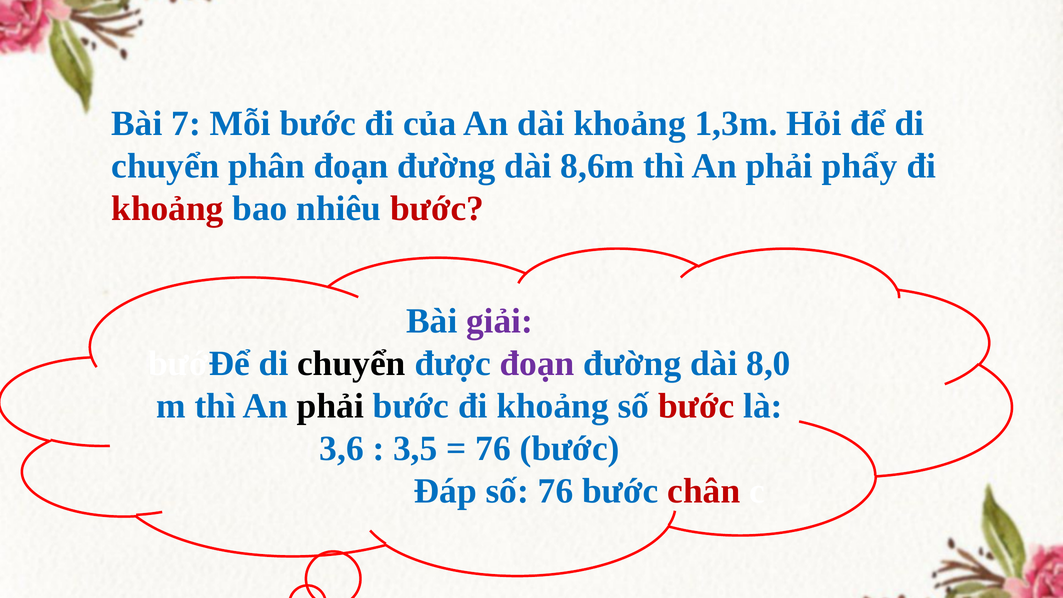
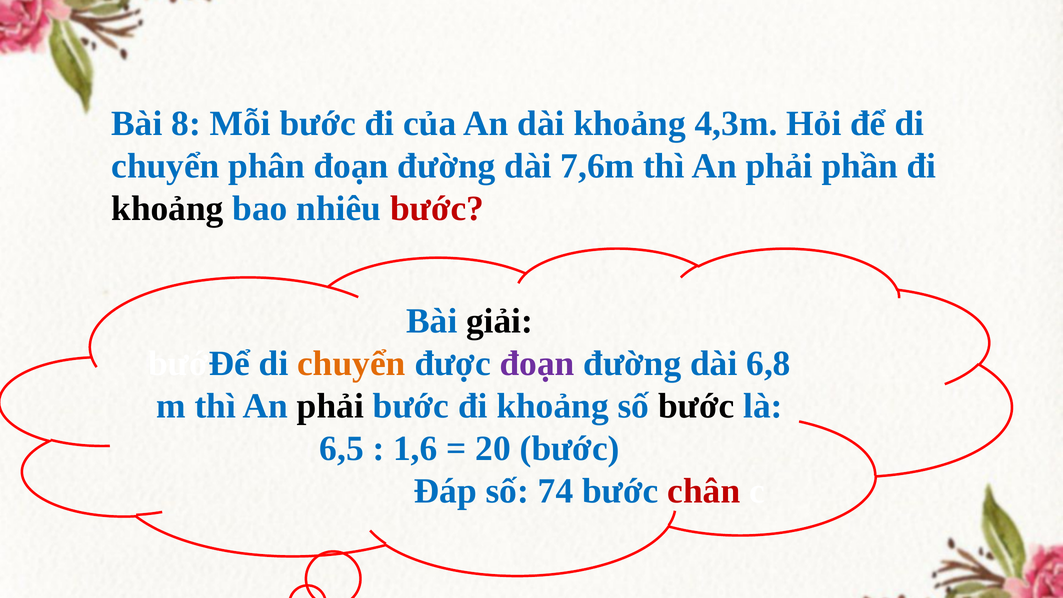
7: 7 -> 8 (186, 124)
1,3m: 1,3m -> 4,3m (736, 124)
8,6m: 8,6m -> 7,6m (597, 166)
phẩy: phẩy -> phần (860, 166)
khoảng colour: red -> black (167, 209)
giải colour: purple -> black (500, 321)
chuyển colour: black -> orange (351, 364)
8,0: 8,0 -> 6,8 (769, 364)
bước colour: red -> black (696, 406)
3,6: 3,6 -> 6,5 (342, 449)
3,5: 3,5 -> 1,6 (415, 449)
76: 76 -> 20 (493, 449)
số 76: 76 -> 74 (556, 491)
